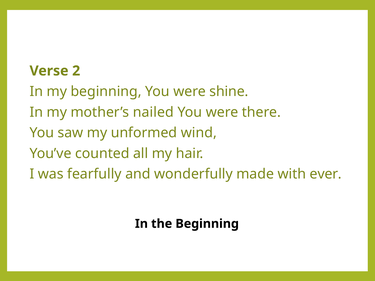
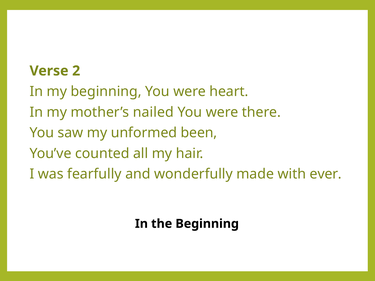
shine: shine -> heart (229, 92)
wind: wind -> been (199, 133)
